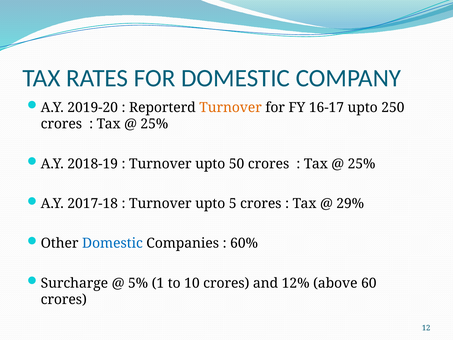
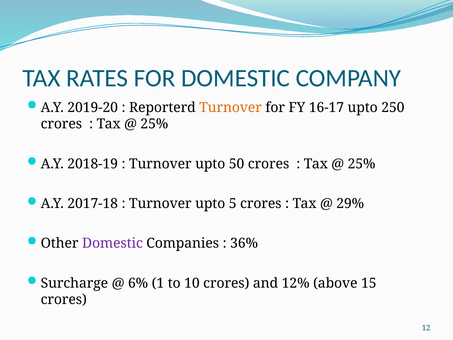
Domestic colour: blue -> purple (112, 243)
60%: 60% -> 36% (244, 243)
5%: 5% -> 6% (138, 283)
60: 60 -> 15 (369, 283)
